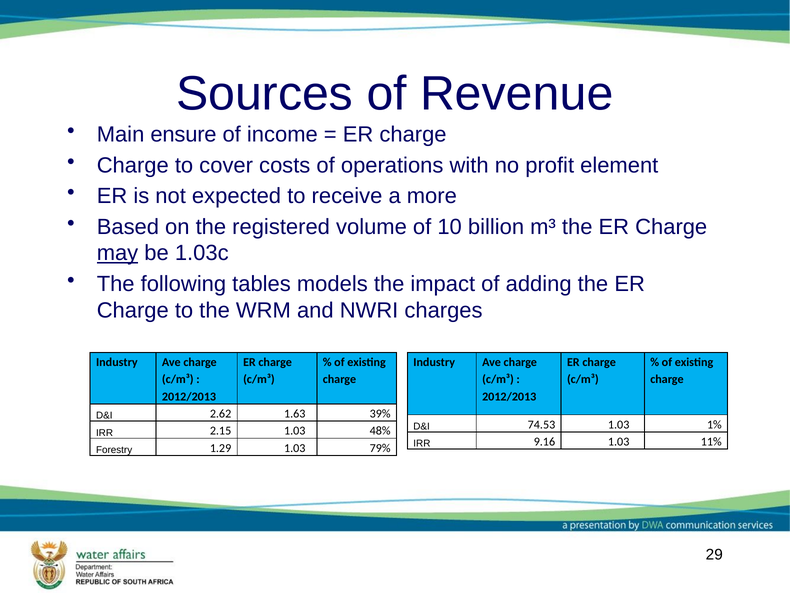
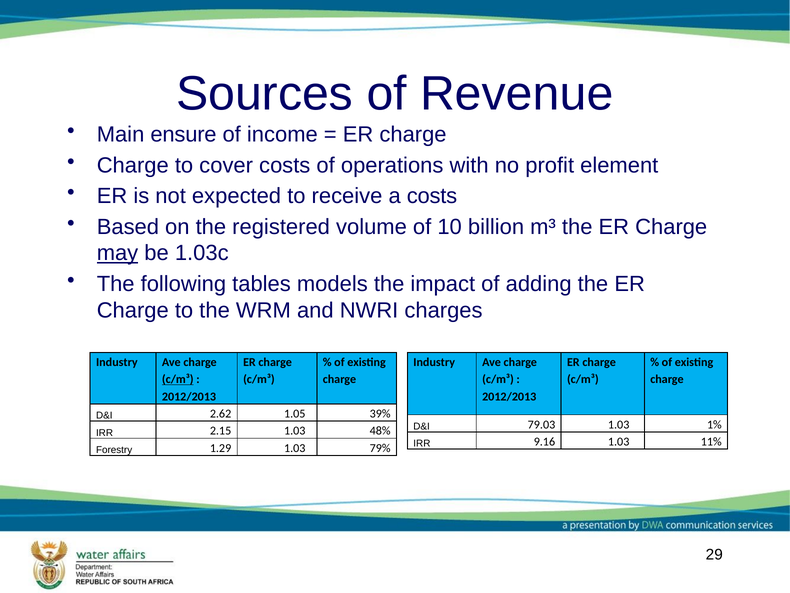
a more: more -> costs (432, 196)
c/m³ underline: none -> present (178, 379)
1.63: 1.63 -> 1.05 (295, 413)
74.53: 74.53 -> 79.03 (541, 424)
